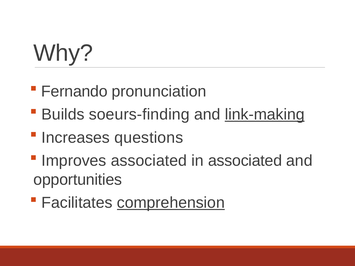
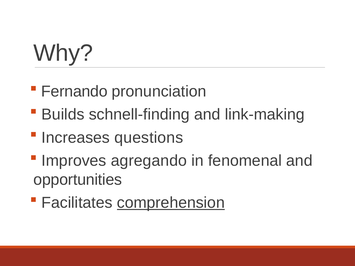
soeurs-finding: soeurs-finding -> schnell-finding (139, 115)
link-making underline: present -> none (265, 115)
Improves associated: associated -> agregando (149, 161)
in associated: associated -> fenomenal (245, 161)
